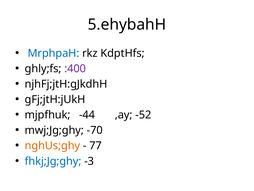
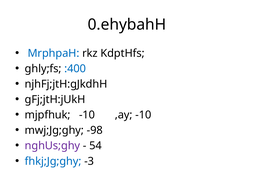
5.ehybahH: 5.ehybahH -> 0.ehybahH (127, 25)
:400 colour: purple -> blue (75, 68)
mjpfhuk -44: -44 -> -10 (87, 115)
,ay -52: -52 -> -10 (143, 115)
-70: -70 -> -98 (95, 130)
nghUs;ghy colour: orange -> purple (52, 145)
77: 77 -> 54 (96, 145)
